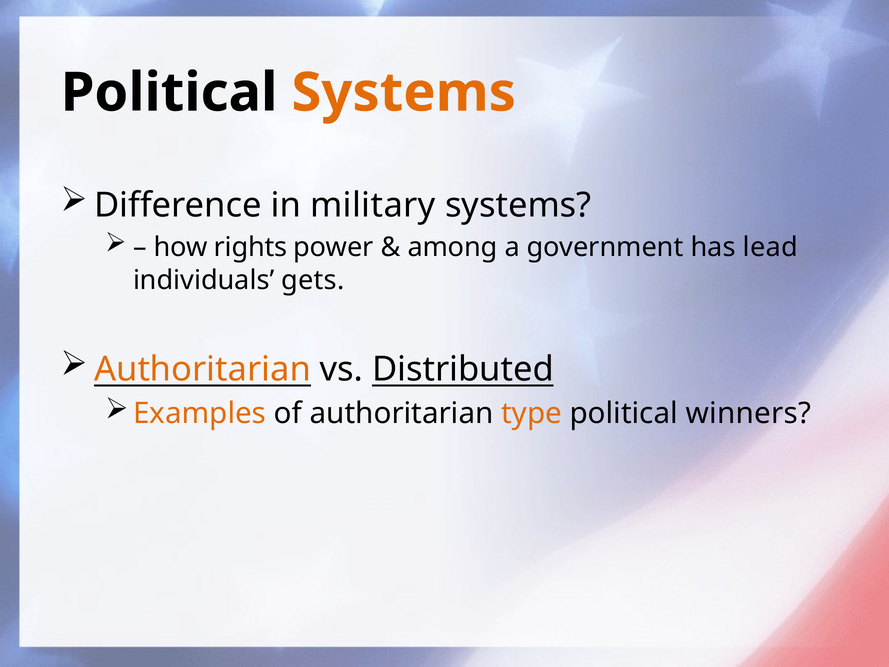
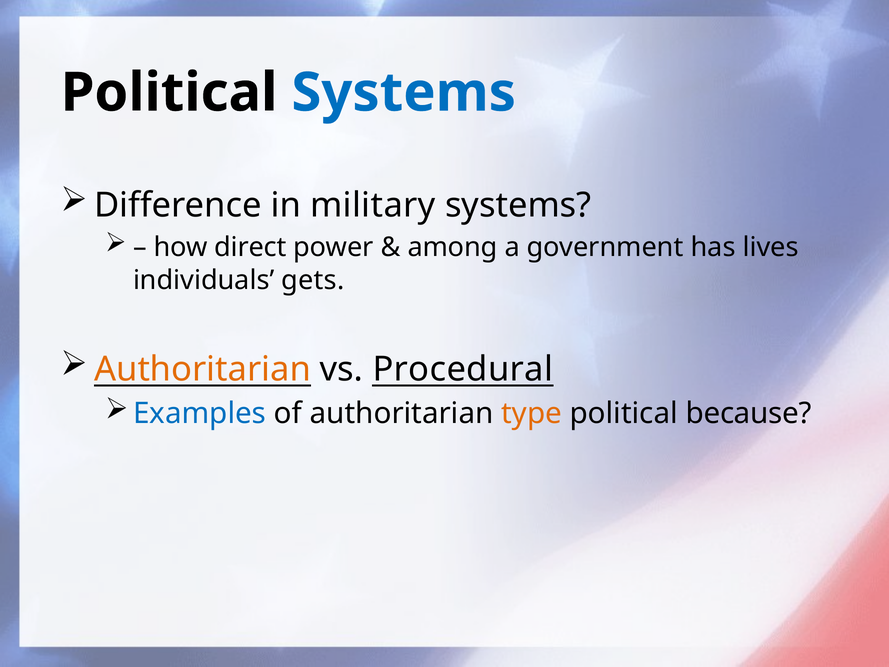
Systems colour: orange -> blue (404, 93)
rights: rights -> direct (251, 247)
lead: lead -> lives (771, 247)
Distributed: Distributed -> Procedural (463, 369)
Examples colour: orange -> blue (200, 413)
winners: winners -> because (749, 413)
